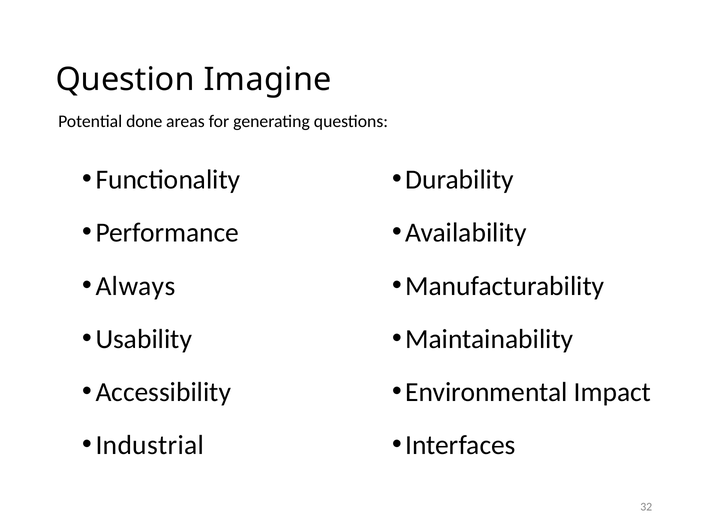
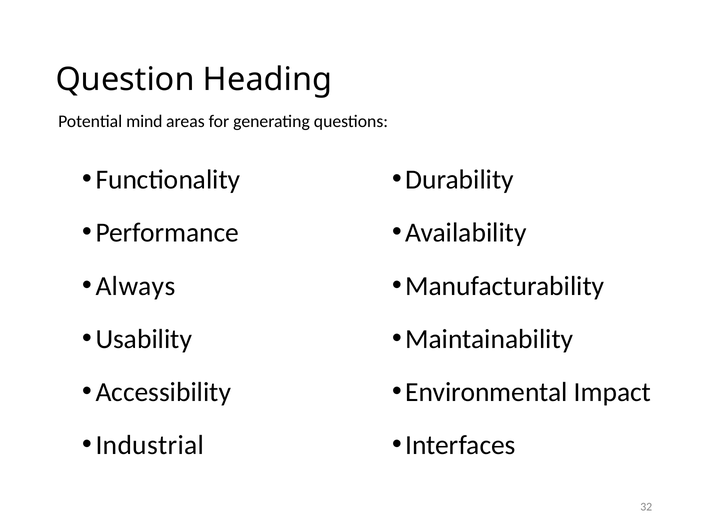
Imagine: Imagine -> Heading (268, 79)
done: done -> mind (144, 122)
